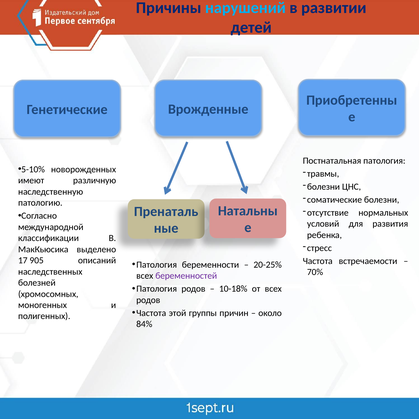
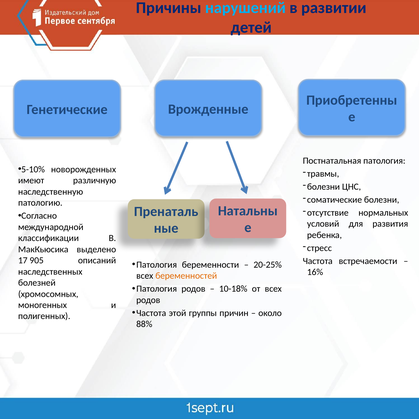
70%: 70% -> 16% (315, 272)
беременностей colour: purple -> orange (186, 276)
84%: 84% -> 88% (144, 324)
